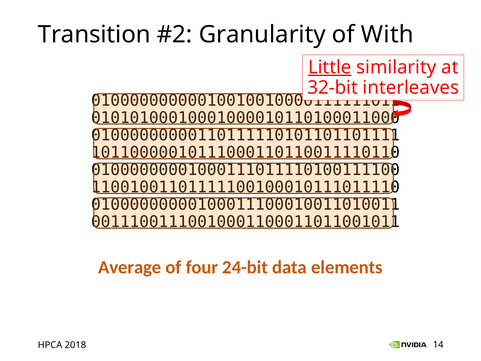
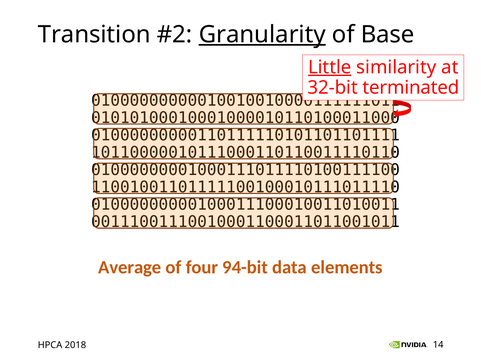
Granularity underline: none -> present (262, 34)
With: With -> Base (388, 34)
interleaves: interleaves -> terminated (411, 87)
24-bit: 24-bit -> 94-bit (245, 267)
